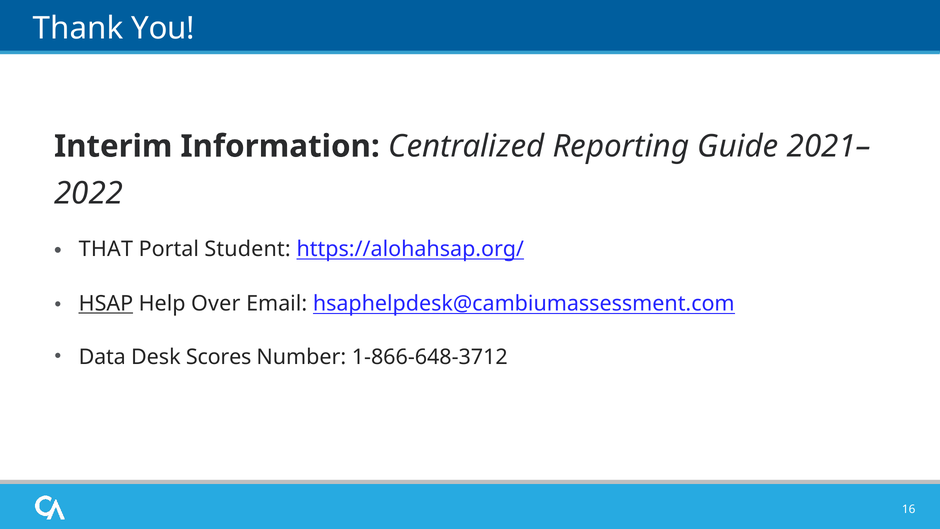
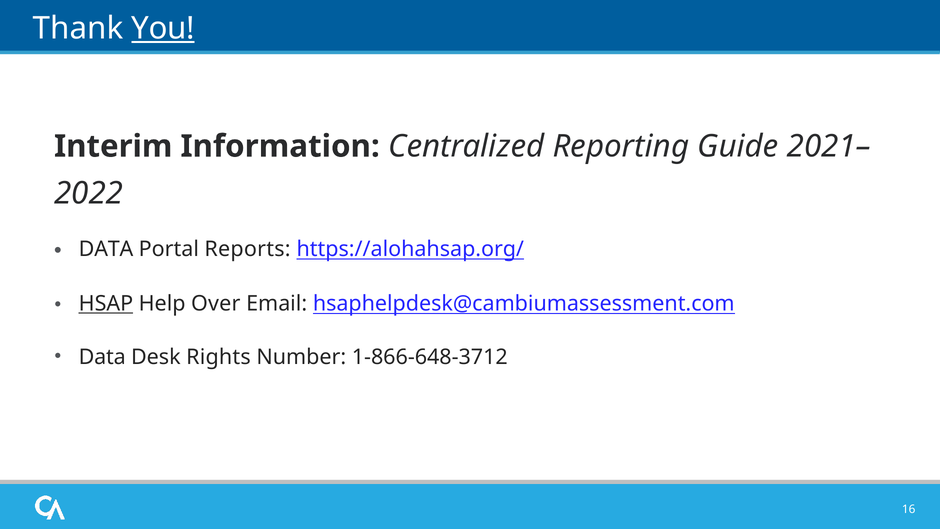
You underline: none -> present (163, 28)
THAT: THAT -> DATA (106, 249)
Student: Student -> Reports (248, 249)
Scores: Scores -> Rights (218, 357)
